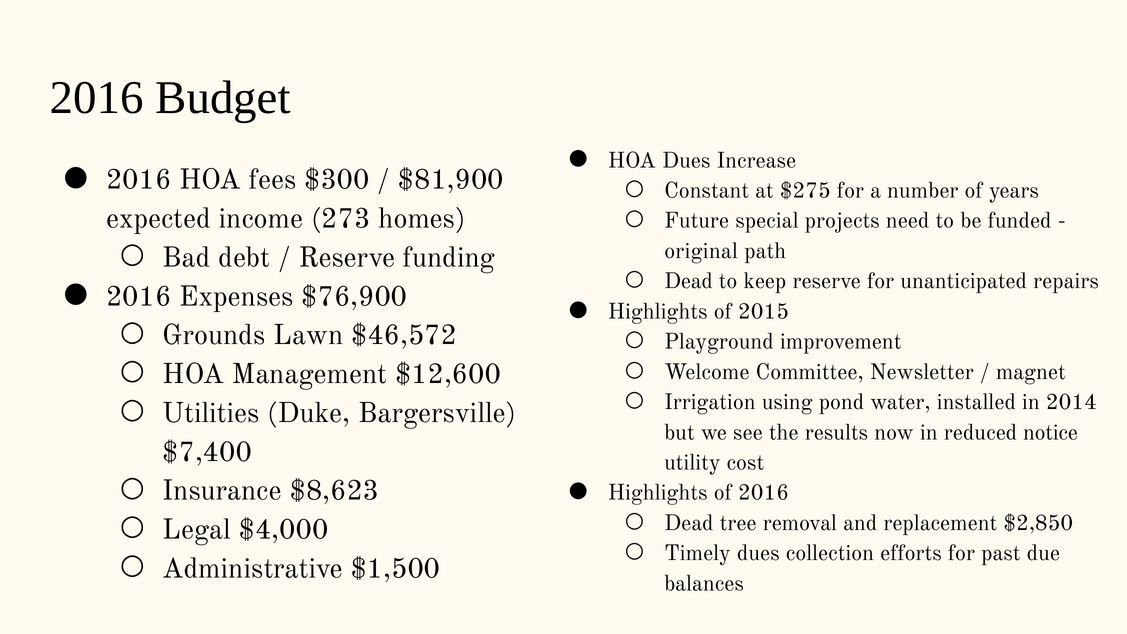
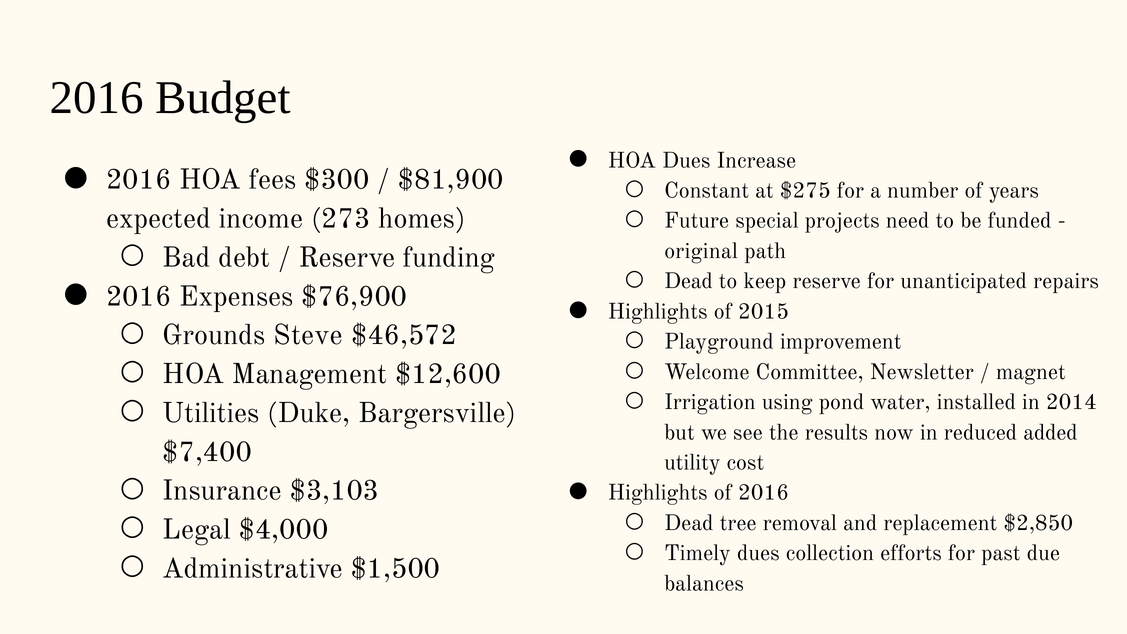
Lawn: Lawn -> Steve (308, 335)
notice: notice -> added (1050, 432)
$8,623: $8,623 -> $3,103 (334, 491)
